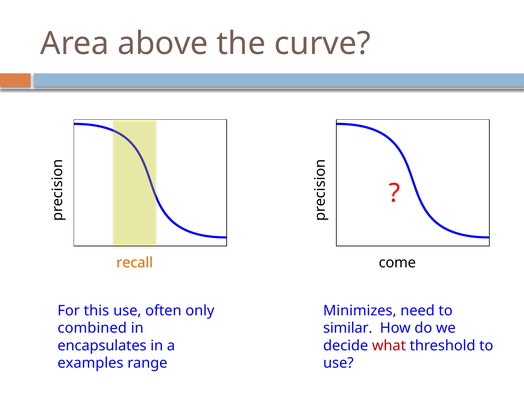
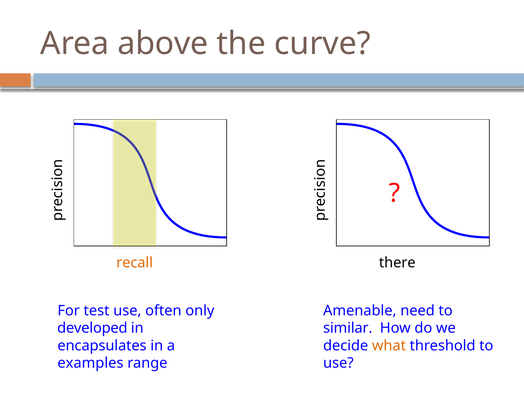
come: come -> there (397, 263)
this: this -> test (97, 311)
Minimizes: Minimizes -> Amenable (360, 311)
combined: combined -> developed (92, 328)
what colour: red -> orange (389, 346)
